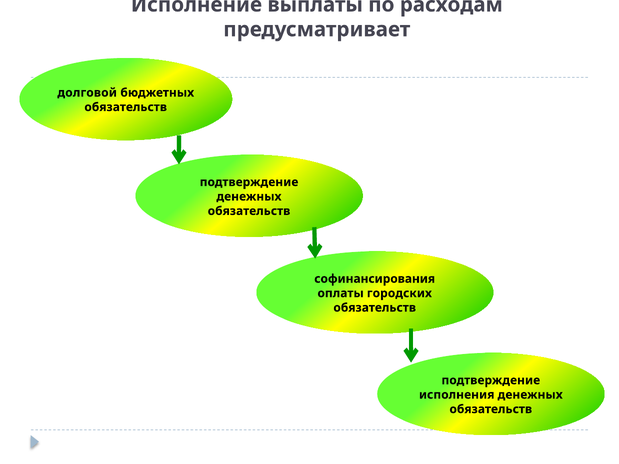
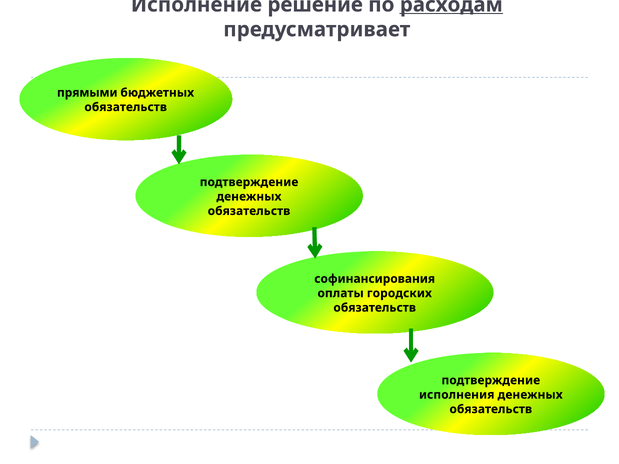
выплаты: выплаты -> решение (315, 5)
расходам underline: none -> present (451, 5)
долговой: долговой -> прямыми (87, 93)
